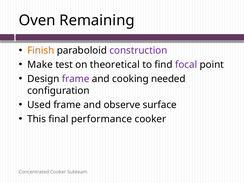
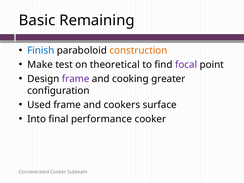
Oven: Oven -> Basic (37, 20)
Finish colour: orange -> blue (41, 51)
construction colour: purple -> orange (138, 51)
needed: needed -> greater (168, 79)
observe: observe -> cookers (122, 105)
This: This -> Into (37, 119)
